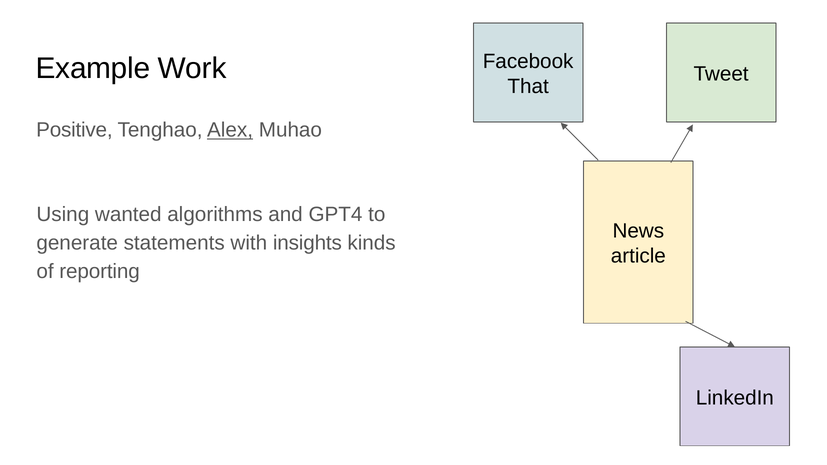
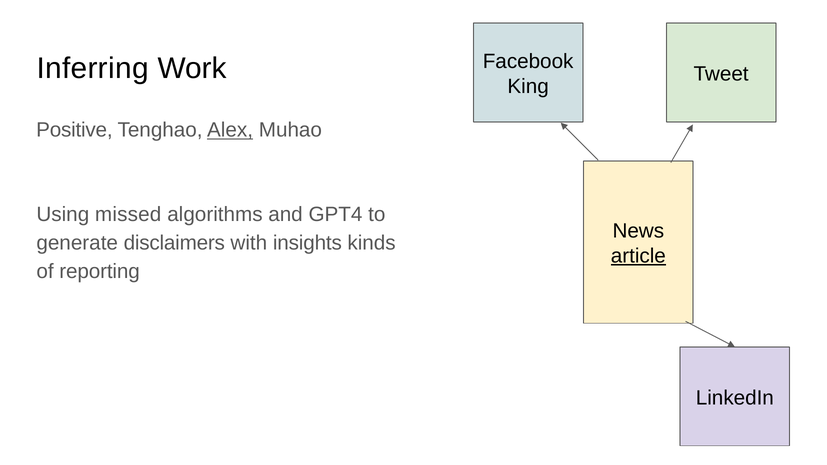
Example: Example -> Inferring (93, 69)
That: That -> King (528, 86)
wanted: wanted -> missed (128, 215)
statements: statements -> disclaimers (174, 243)
article underline: none -> present (638, 256)
